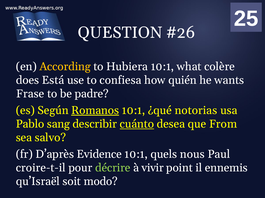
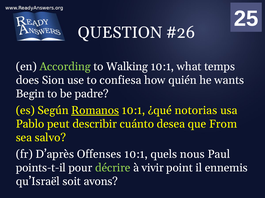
According colour: yellow -> light green (65, 67)
Hubiera: Hubiera -> Walking (127, 67)
colère: colère -> temps (220, 67)
Está: Está -> Sion (53, 80)
Frase: Frase -> Begin (30, 94)
sang: sang -> peut (58, 124)
cuánto underline: present -> none (137, 124)
Evidence: Evidence -> Offenses (99, 155)
croire-t-il: croire-t-il -> points-t-il (41, 168)
modo: modo -> avons (101, 182)
